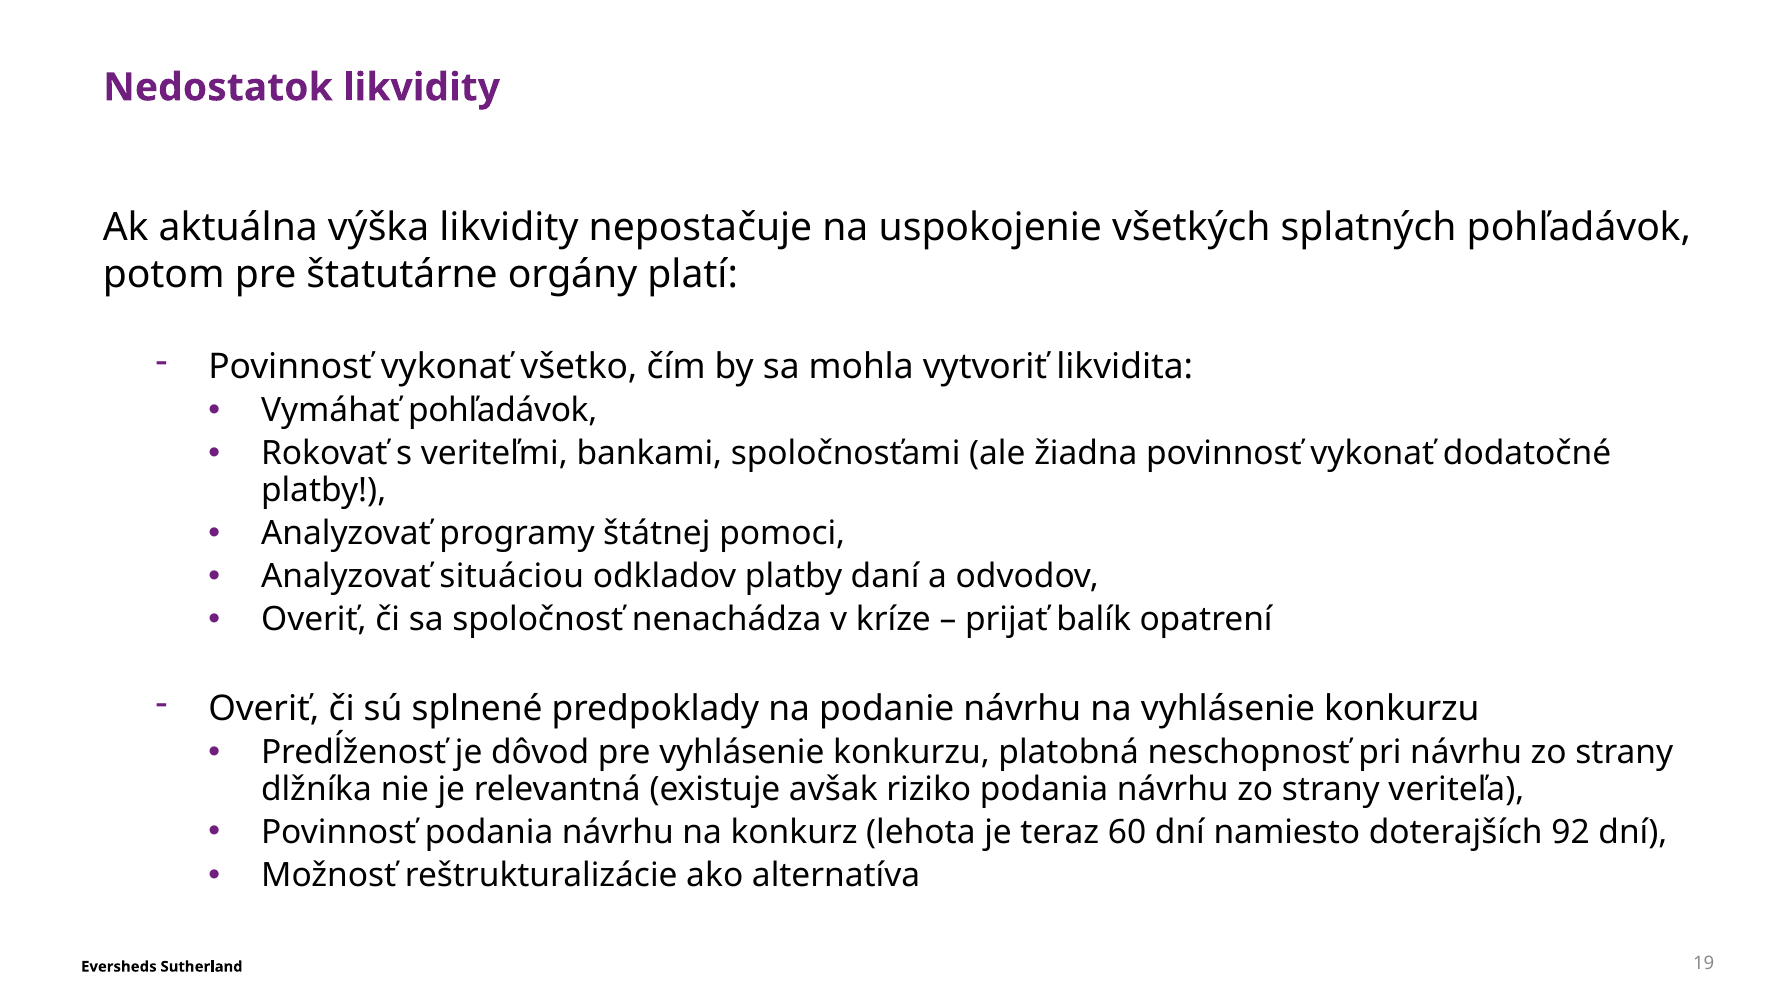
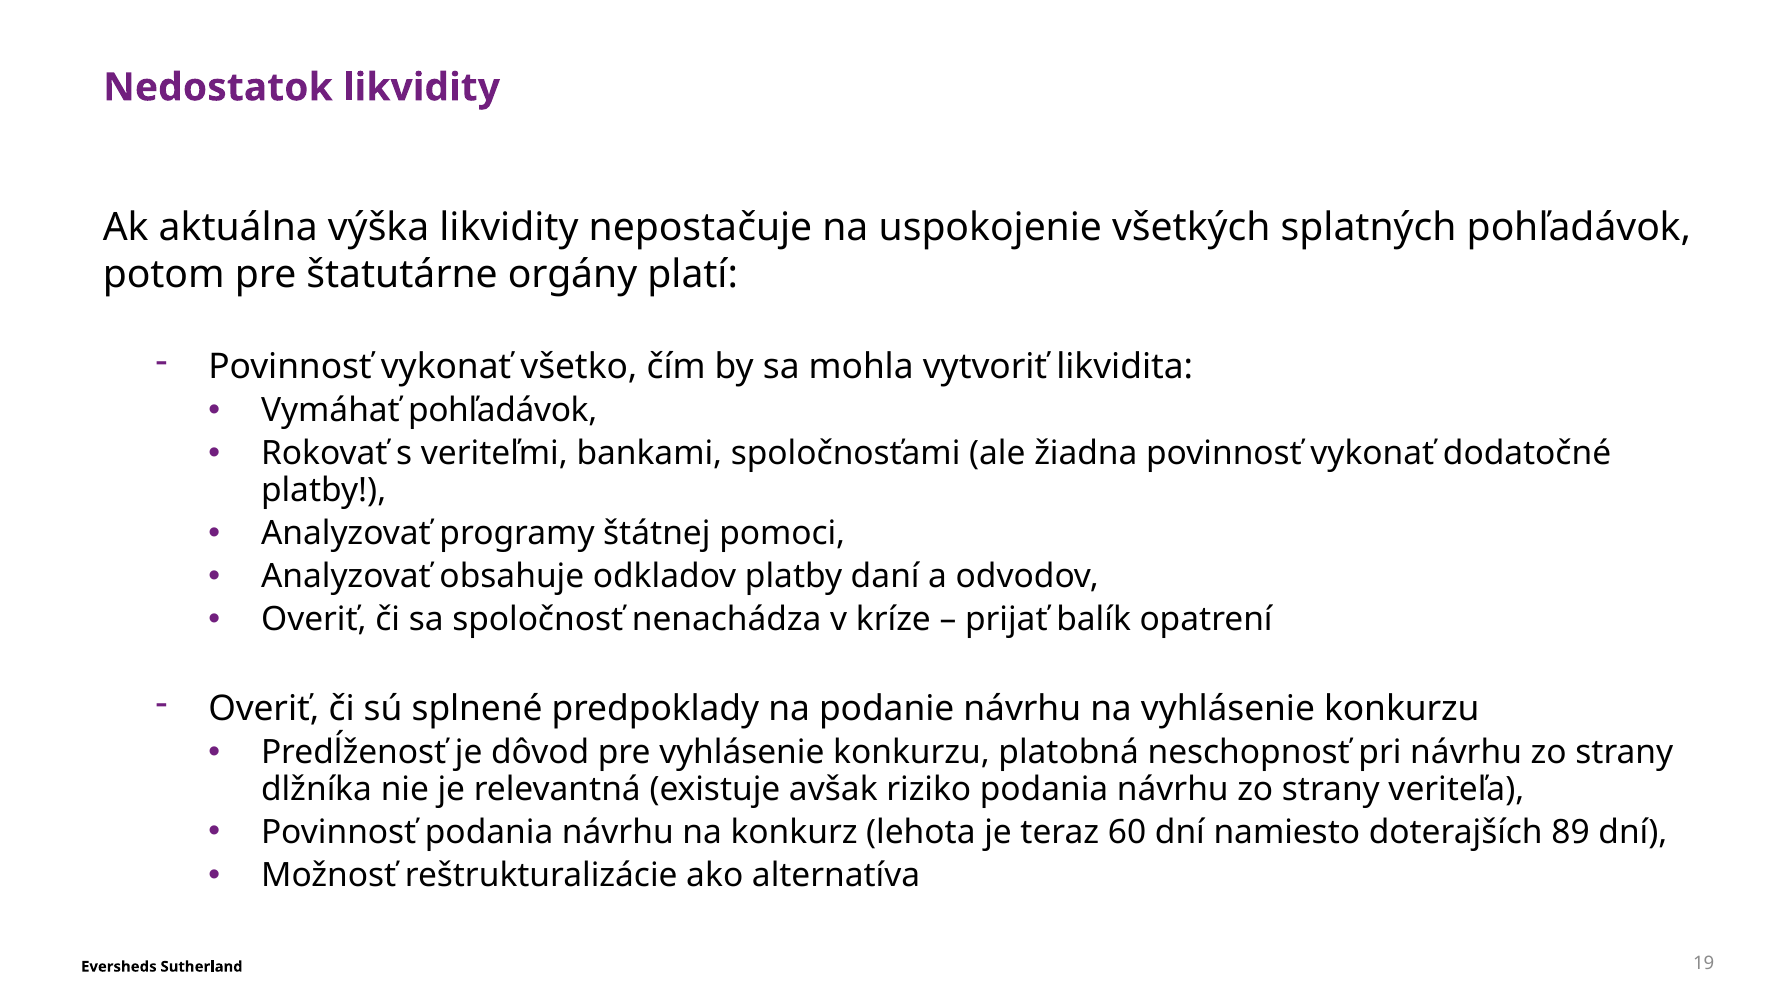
situáciou: situáciou -> obsahuje (512, 576)
92: 92 -> 89 (1571, 832)
